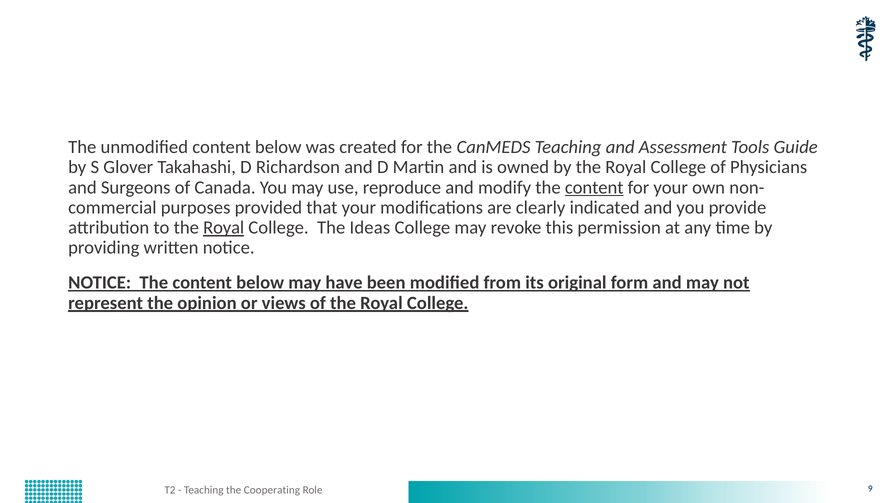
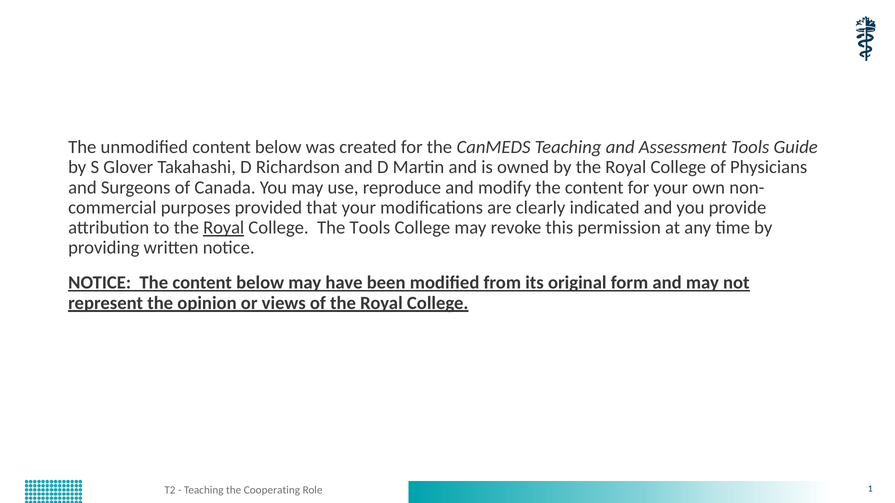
content underline: present -> none (594, 188)
The Ideas: Ideas -> Tools (370, 228)
9: 9 -> 1 (870, 489)
